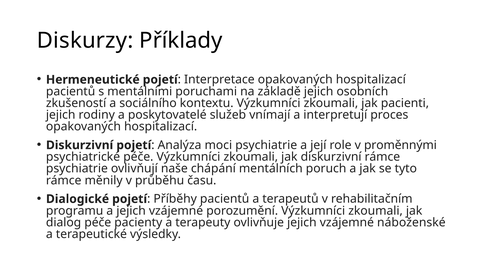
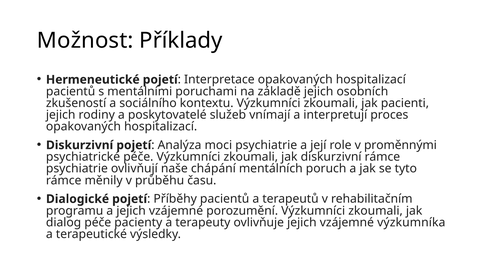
Diskurzy: Diskurzy -> Možnost (85, 41)
náboženské: náboženské -> výzkumníka (411, 223)
